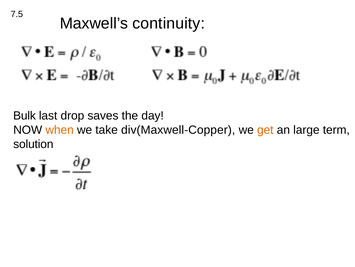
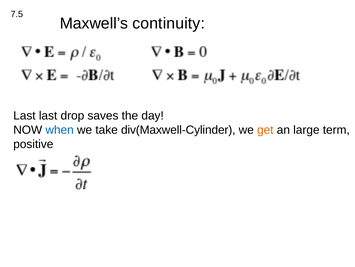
Bulk: Bulk -> Last (24, 115)
when colour: orange -> blue (60, 129)
div(Maxwell-Copper: div(Maxwell-Copper -> div(Maxwell-Cylinder (178, 129)
solution: solution -> positive (33, 144)
